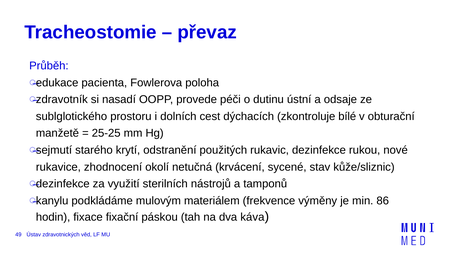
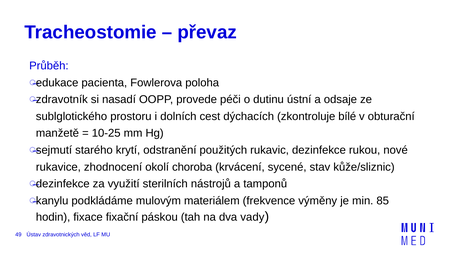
25-25: 25-25 -> 10-25 (106, 133)
netučná: netučná -> choroba (192, 167)
86: 86 -> 85 (383, 201)
káva: káva -> vady (252, 217)
